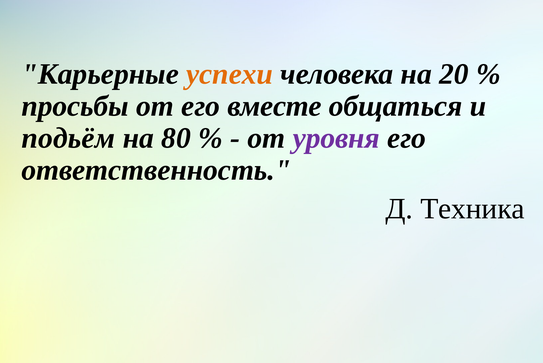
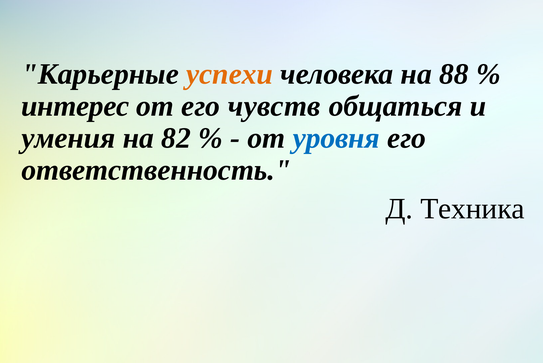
20: 20 -> 88 (454, 74)
просьбы: просьбы -> интерес (75, 106)
вместе: вместе -> чувств (274, 106)
подьём: подьём -> умения (68, 138)
80: 80 -> 82 (176, 138)
уровня colour: purple -> blue (336, 138)
